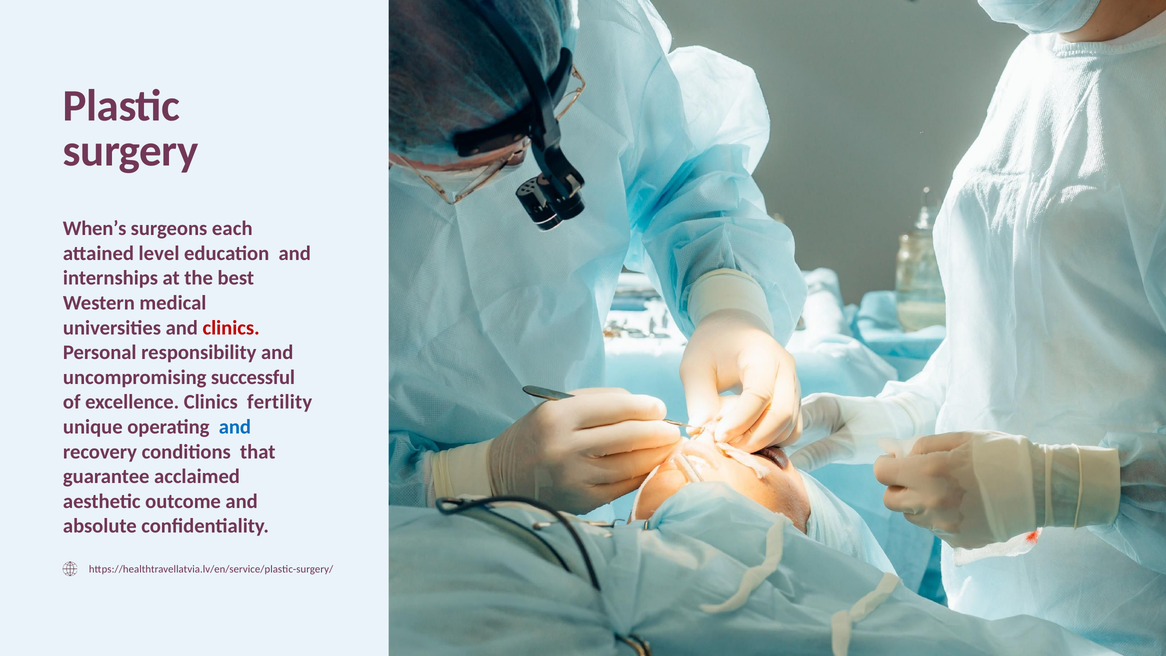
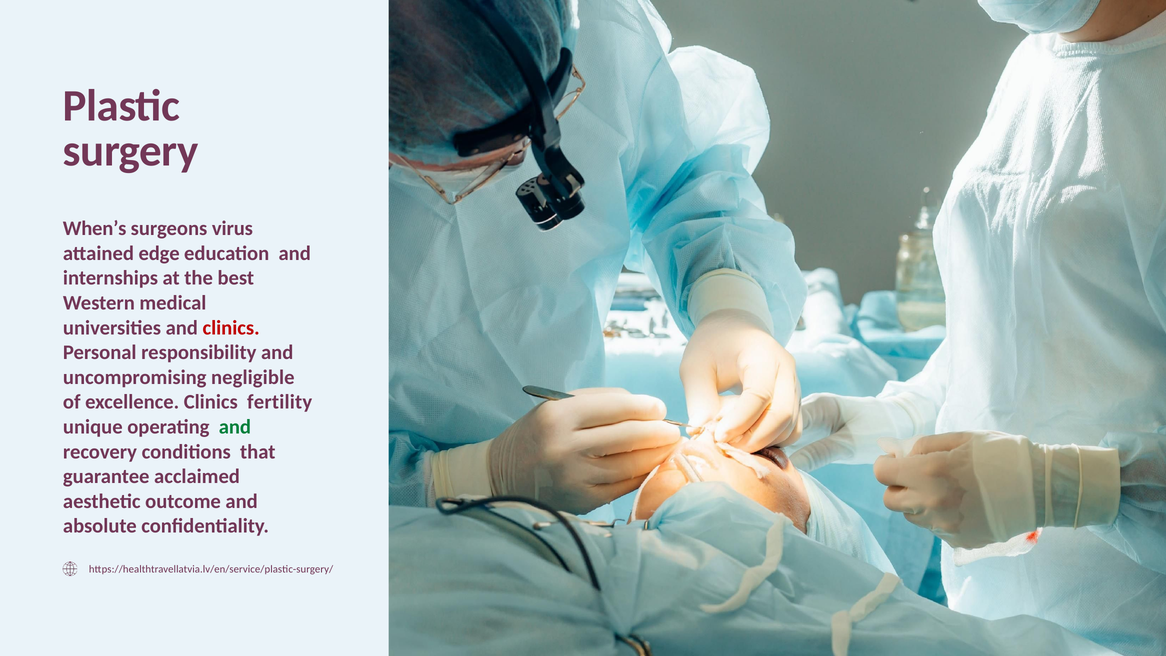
each: each -> virus (232, 229)
level: level -> edge (159, 253)
successful: successful -> negligible (253, 377)
and colour: blue -> green (235, 427)
